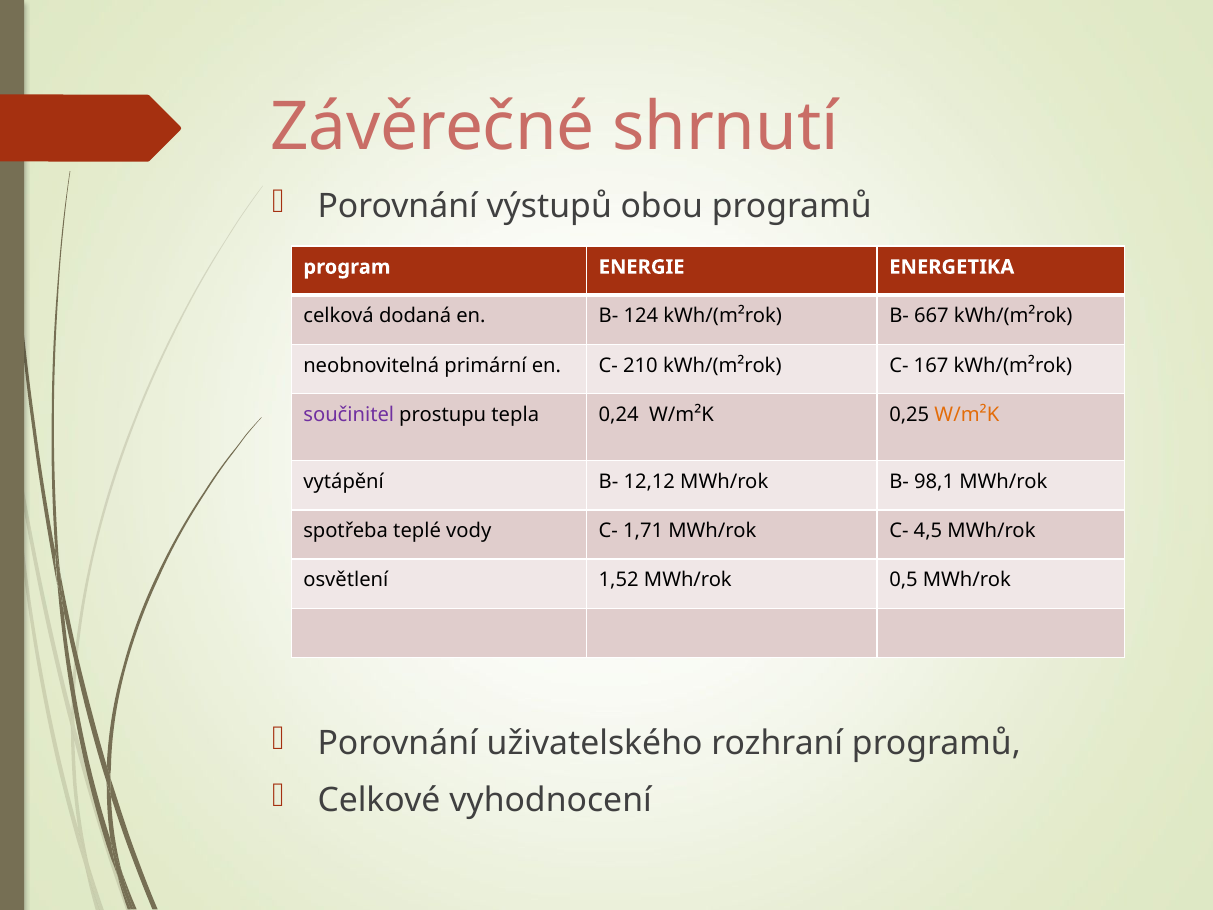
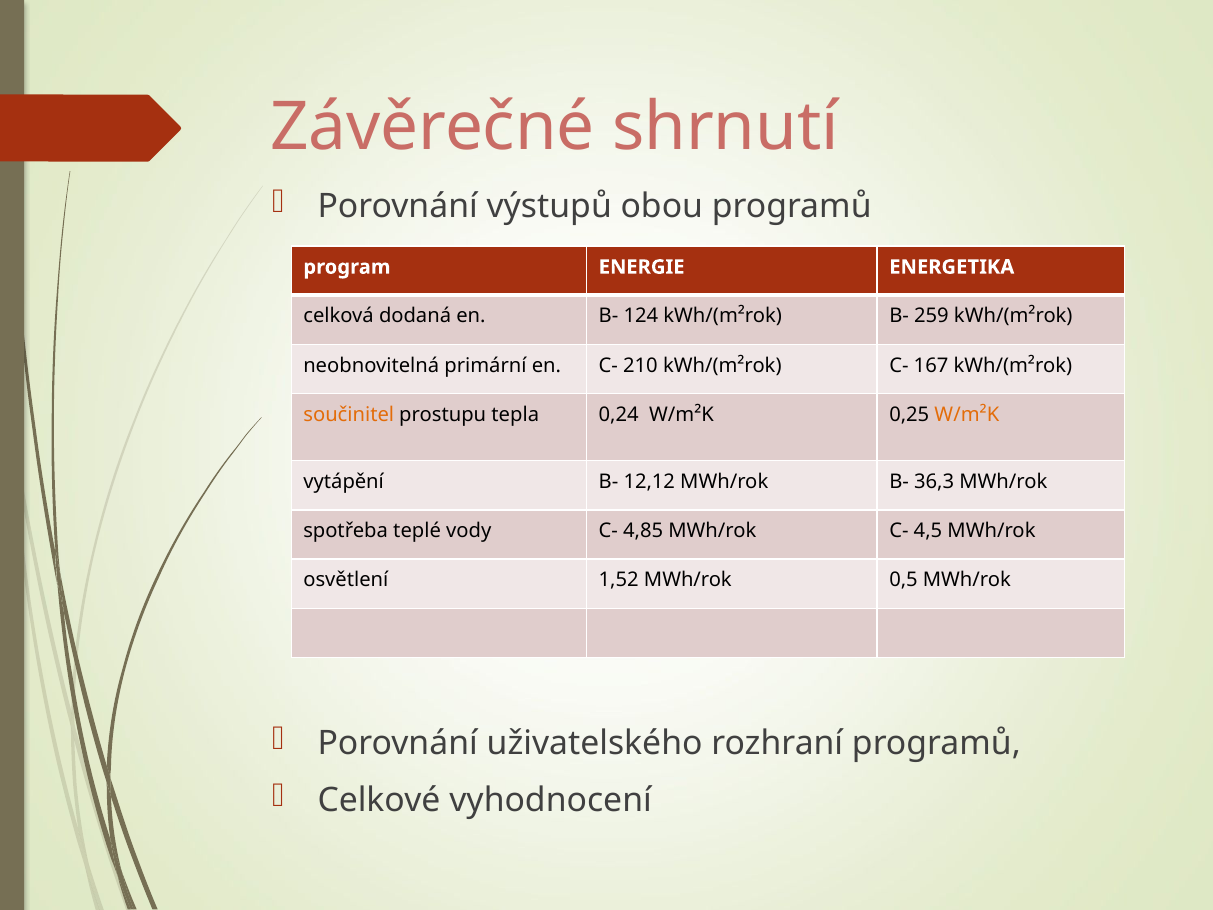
667: 667 -> 259 (931, 316)
součinitel colour: purple -> orange (349, 415)
98,1: 98,1 -> 36,3 (934, 482)
1,71: 1,71 -> 4,85 (643, 531)
